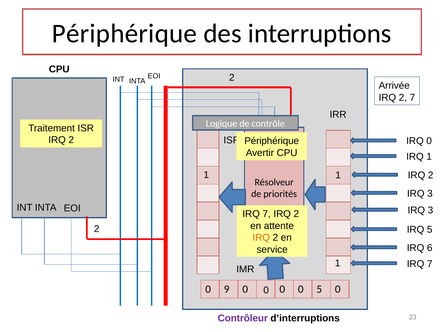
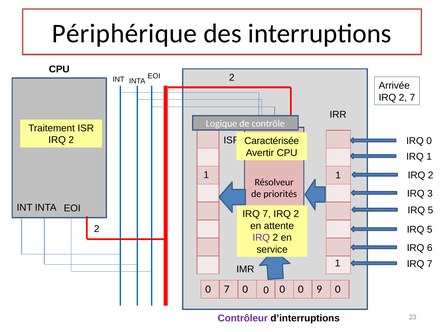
Périphérique: Périphérique -> Caractérisée (272, 141)
3: 3 -> 5 (430, 210)
IRQ colour: orange -> purple (261, 238)
0 9: 9 -> 7 (227, 289)
0 5: 5 -> 9 (319, 289)
